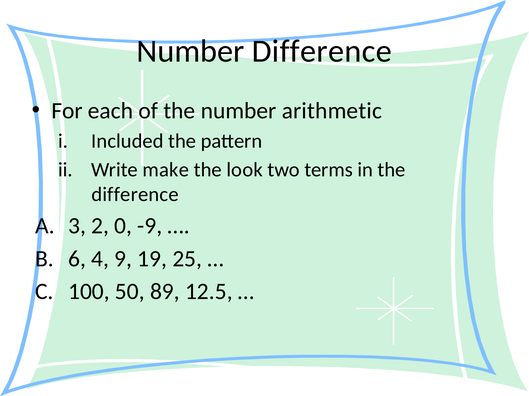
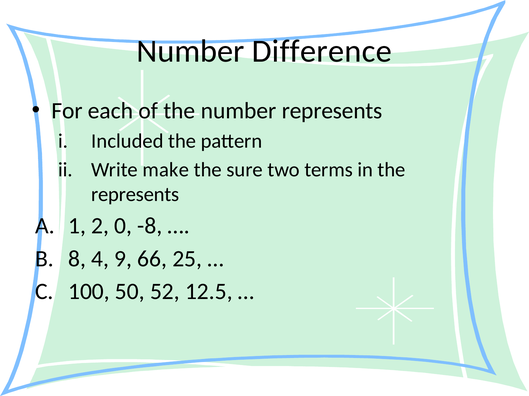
number arithmetic: arithmetic -> represents (332, 111)
look: look -> sure (245, 170)
difference: difference -> represents (135, 195)
3: 3 -> 1 (77, 226)
-9: -9 -> -8 (150, 226)
6: 6 -> 8 (77, 259)
19: 19 -> 66 (152, 259)
89: 89 -> 52 (165, 292)
